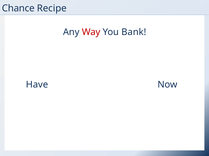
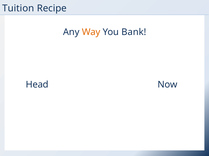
Chance: Chance -> Tuition (18, 8)
Way colour: red -> orange (91, 32)
Have: Have -> Head (37, 85)
